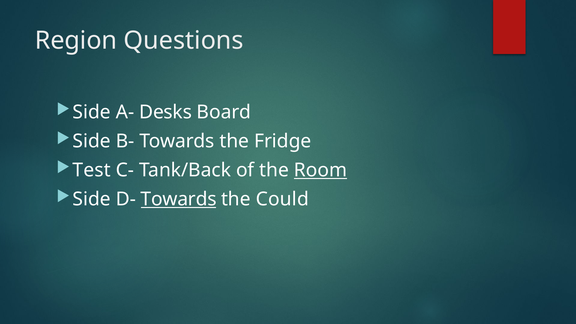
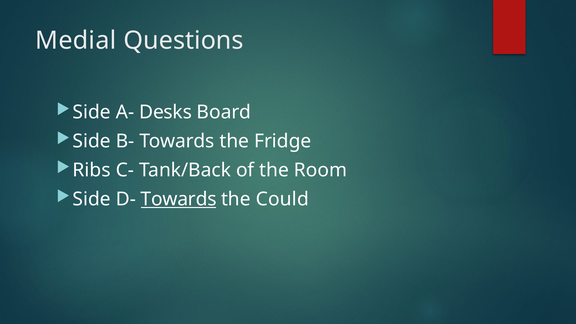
Region: Region -> Medial (76, 40)
Test: Test -> Ribs (92, 170)
Room underline: present -> none (320, 170)
